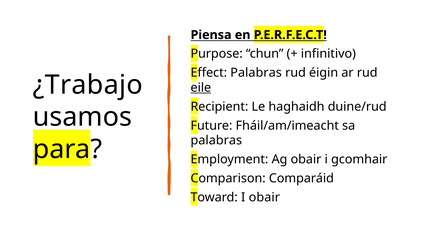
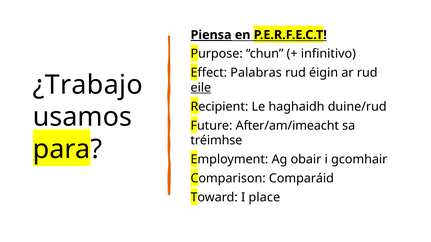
Piensa underline: none -> present (211, 35)
Fháil/am/imeacht: Fháil/am/imeacht -> After/am/imeacht (287, 126)
palabras: palabras -> tréimhse (216, 141)
I obair: obair -> place (264, 198)
